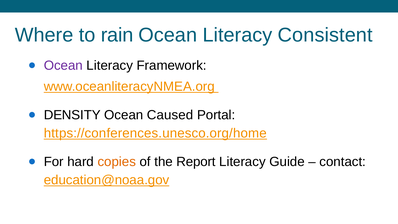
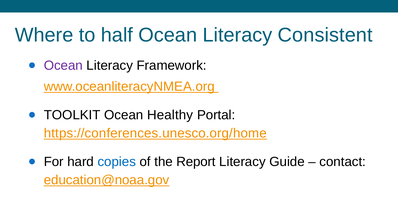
rain: rain -> half (117, 35)
DENSITY: DENSITY -> TOOLKIT (72, 115)
Caused: Caused -> Healthy (170, 115)
copies colour: orange -> blue (117, 162)
